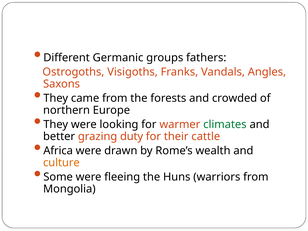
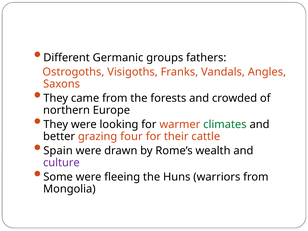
duty: duty -> four (131, 136)
Africa: Africa -> Spain (58, 151)
culture colour: orange -> purple (61, 163)
